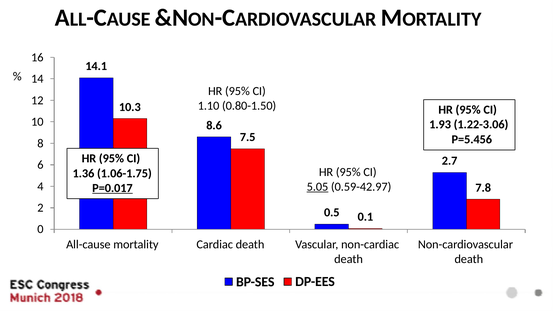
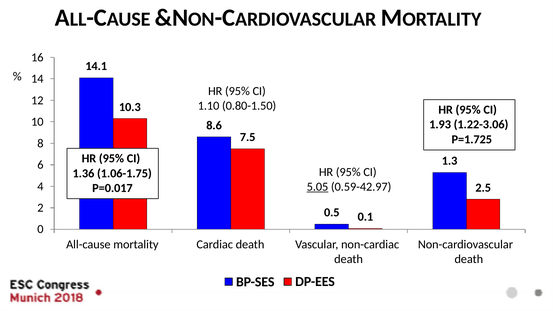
P=5.456: P=5.456 -> P=1.725 (472, 139)
2.7: 2.7 -> 1.3 (450, 161)
7.8: 7.8 -> 2.5 (483, 188)
P=0.017 underline: present -> none (112, 188)
